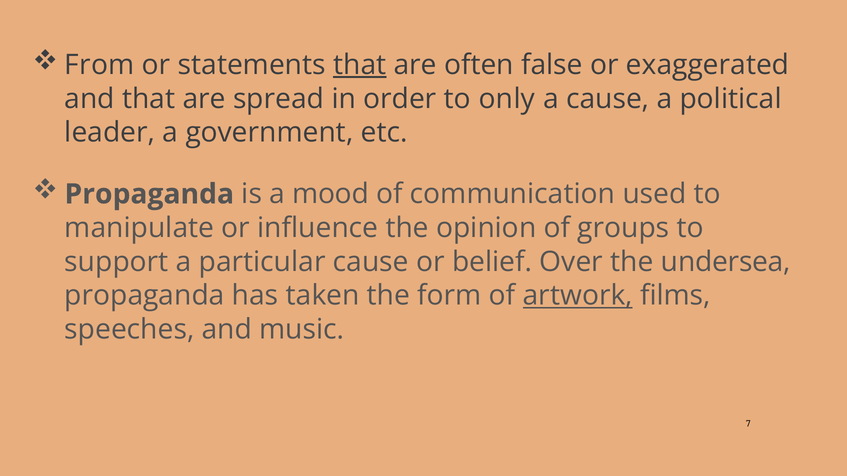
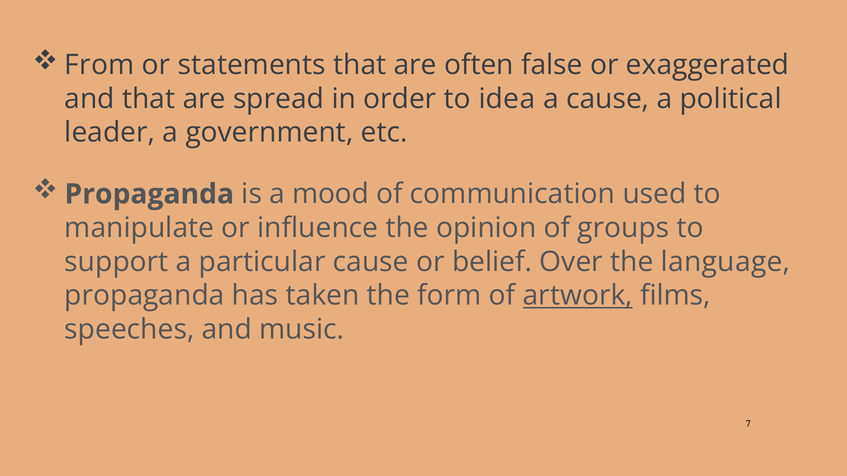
that underline: present -> none (360, 65)
only: only -> idea (507, 99)
undersea: undersea -> language (726, 262)
